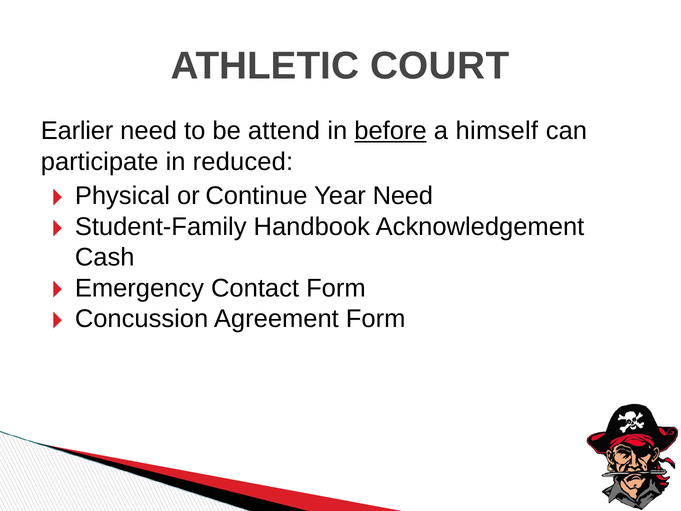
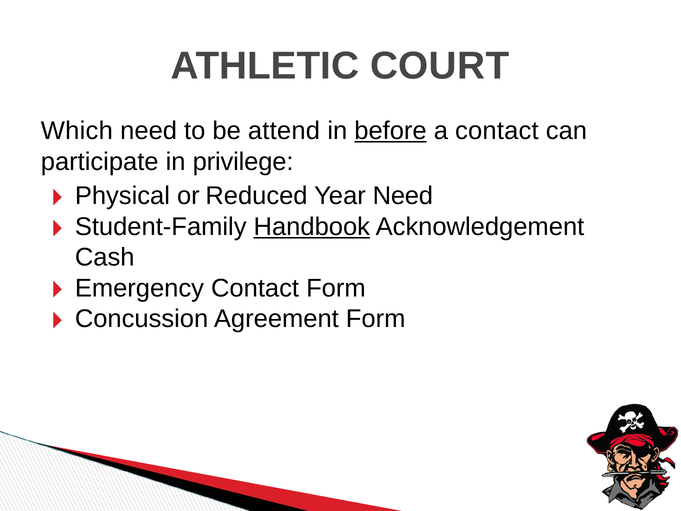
Earlier: Earlier -> Which (77, 131)
a himself: himself -> contact (497, 131)
reduced: reduced -> privilege (243, 161)
Continue: Continue -> Reduced (256, 196)
Handbook underline: none -> present (312, 227)
